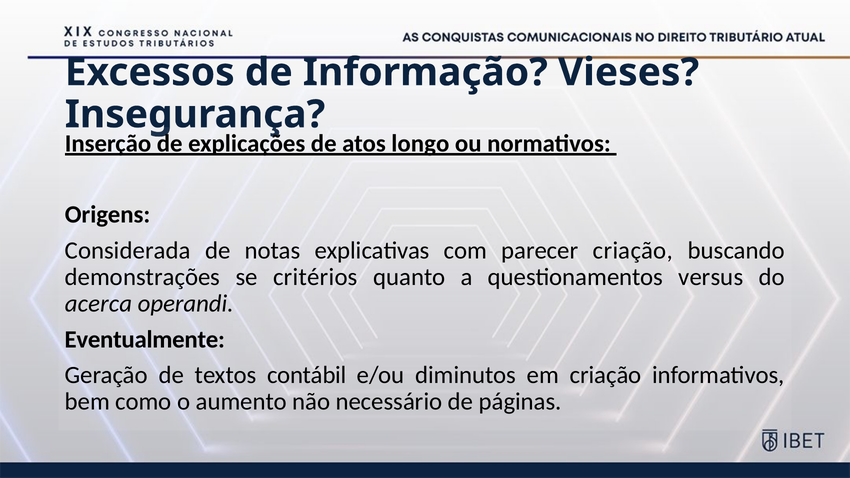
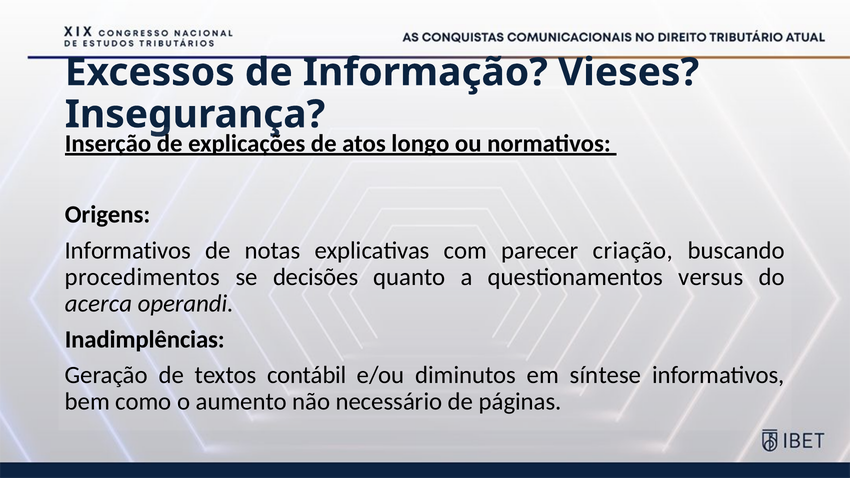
Considerada: Considerada -> Informativos (128, 250)
demonstrações: demonstrações -> procedimentos (142, 277)
critérios: critérios -> decisões (316, 277)
Eventualmente: Eventualmente -> Inadimplências (145, 339)
em criação: criação -> síntese (606, 375)
